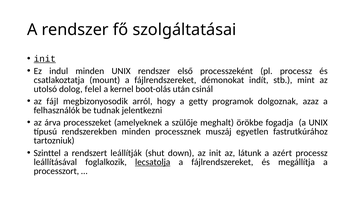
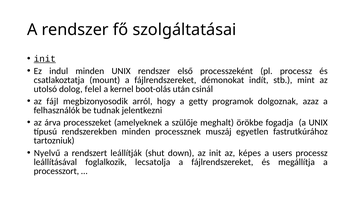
Szinttel: Szinttel -> Nyelvű (47, 153)
látunk: látunk -> képes (250, 153)
azért: azért -> users (282, 153)
lecsatolja underline: present -> none (153, 162)
